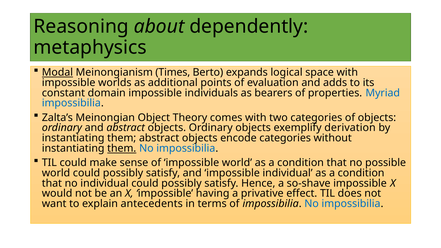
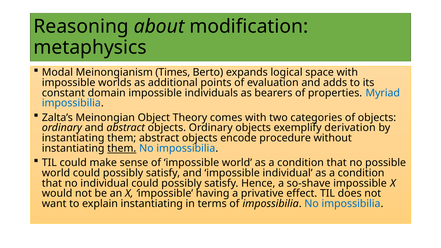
dependently: dependently -> modification (249, 27)
Modal underline: present -> none (57, 72)
encode categories: categories -> procedure (285, 138)
explain antecedents: antecedents -> instantiating (152, 204)
